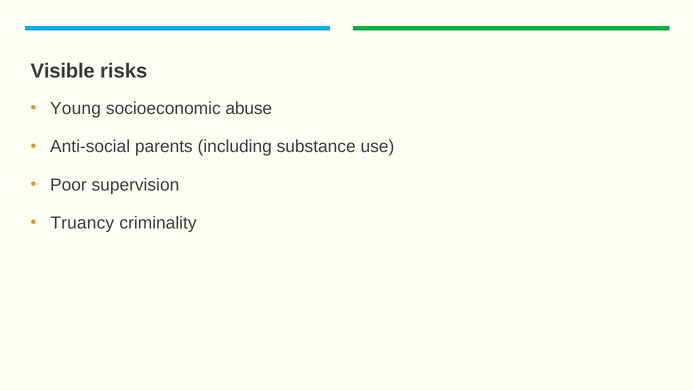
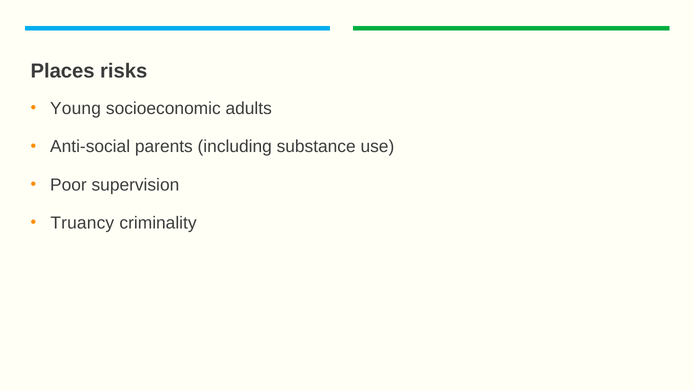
Visible: Visible -> Places (63, 71)
abuse: abuse -> adults (249, 108)
